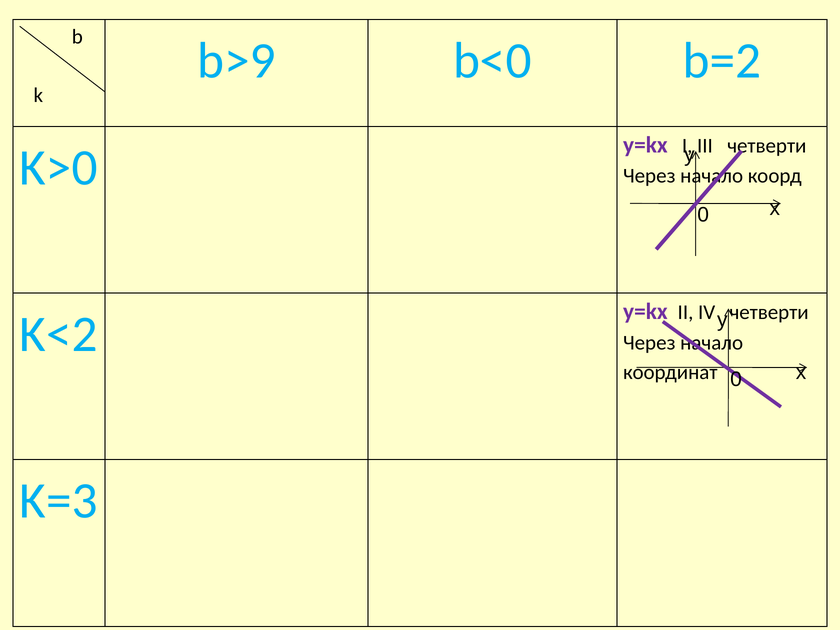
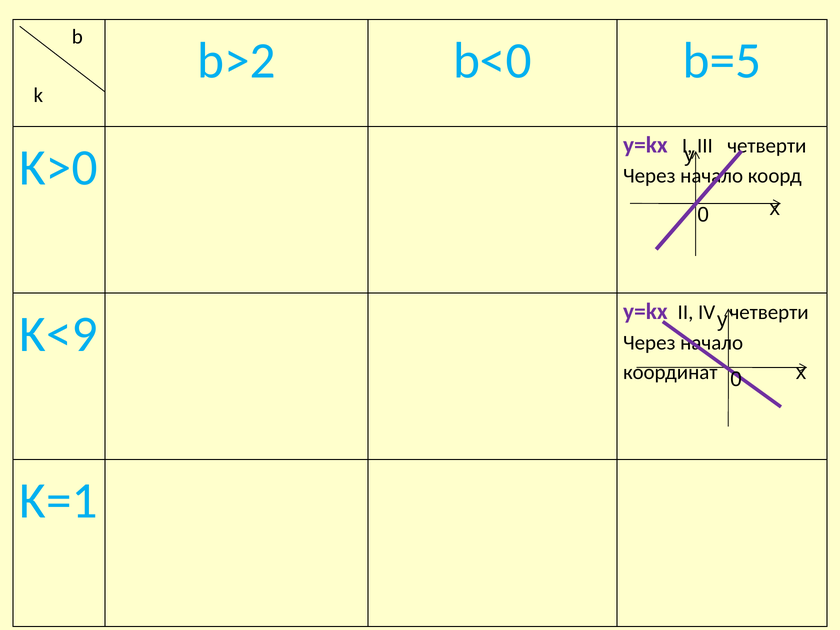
b>9: b>9 -> b>2 (236, 61)
b=2: b=2 -> b=5 (722, 61)
K<2: K<2 -> K<9 (58, 334)
K=3: K=3 -> K=1 (58, 501)
